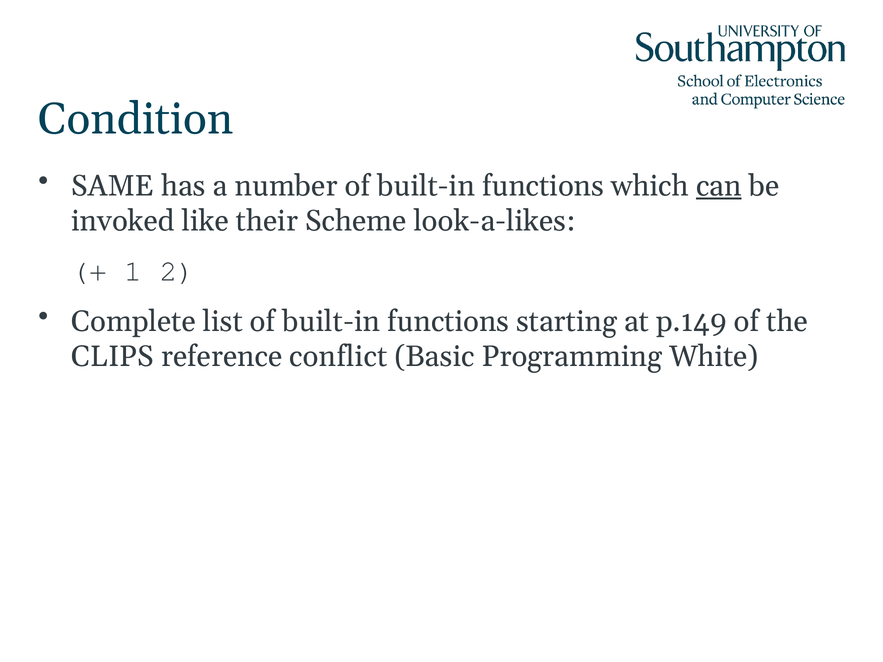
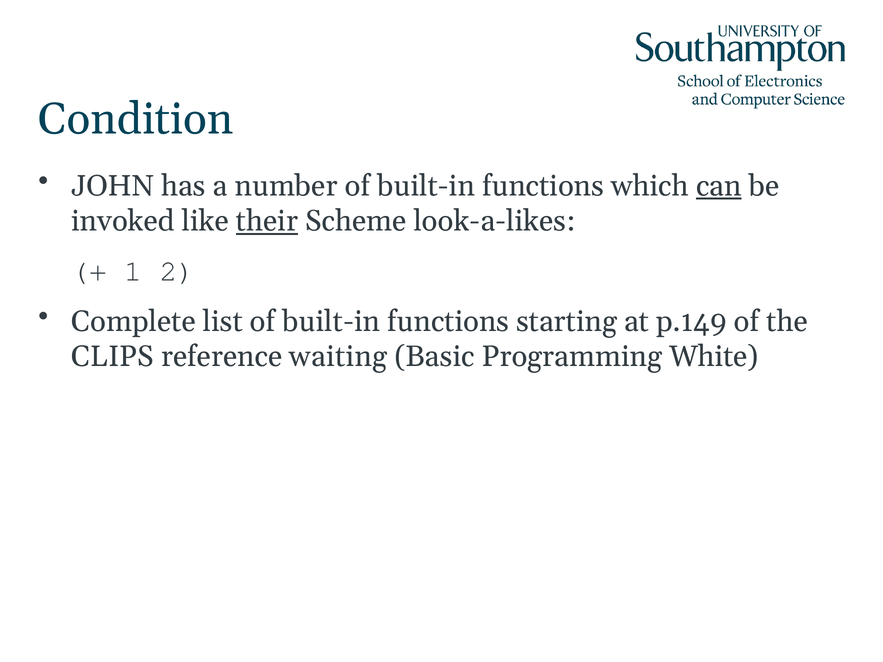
SAME: SAME -> JOHN (113, 186)
their underline: none -> present (267, 221)
conflict: conflict -> waiting (338, 357)
